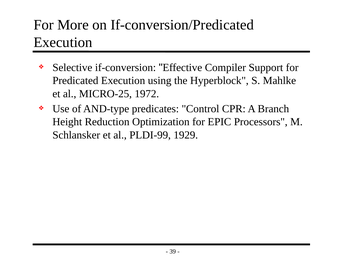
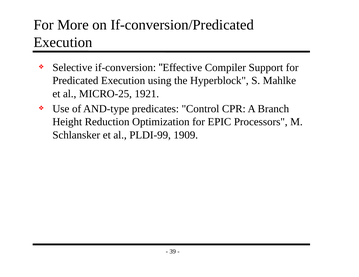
1972: 1972 -> 1921 (147, 94)
1929: 1929 -> 1909 (186, 135)
